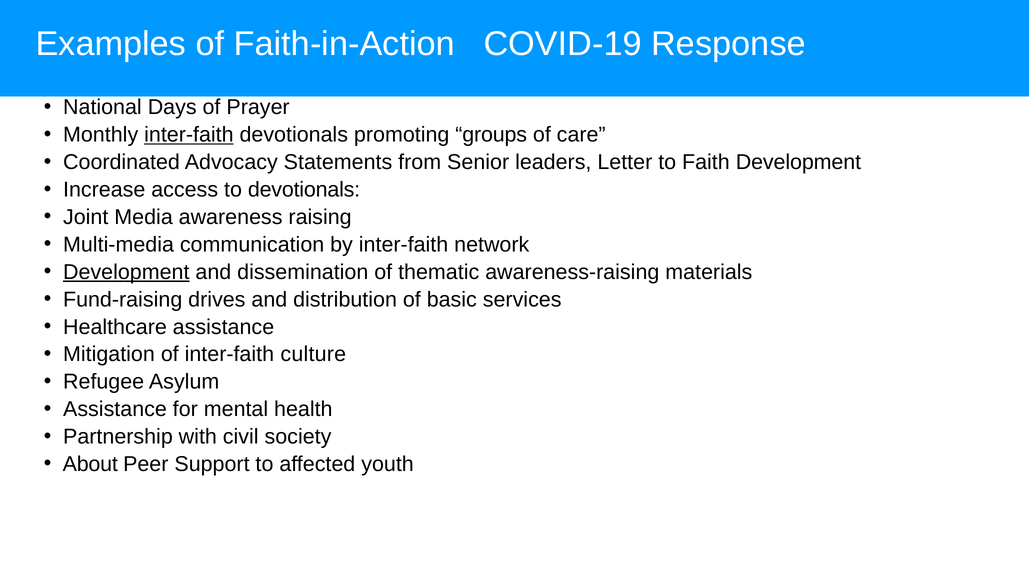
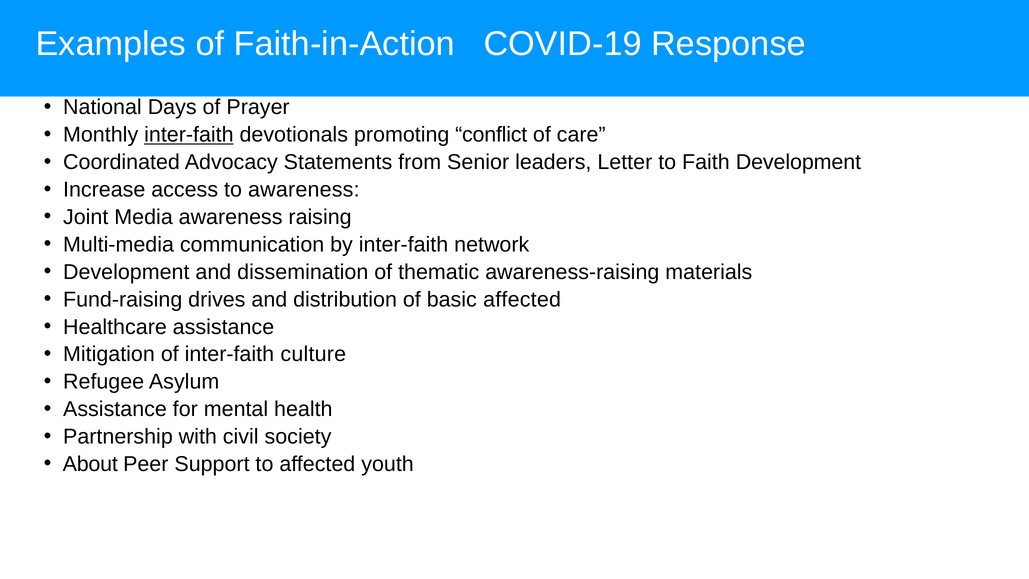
groups: groups -> conflict (491, 135)
to devotionals: devotionals -> awareness (304, 190)
Development underline: present -> none (126, 272)
basic services: services -> affected (522, 299)
